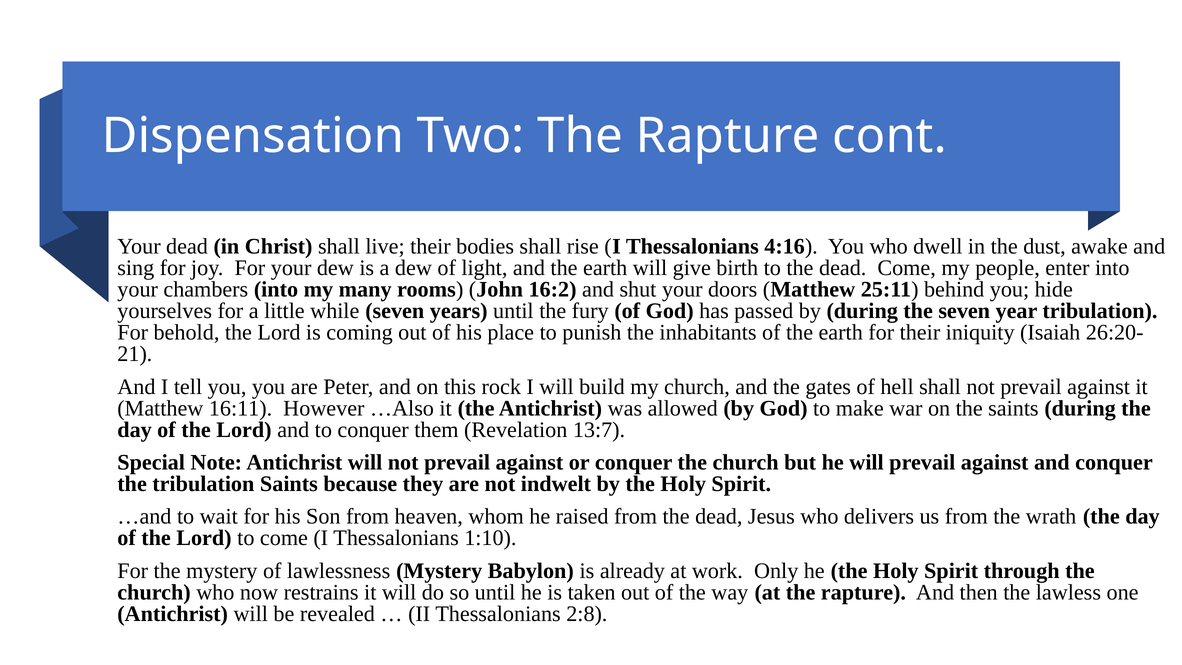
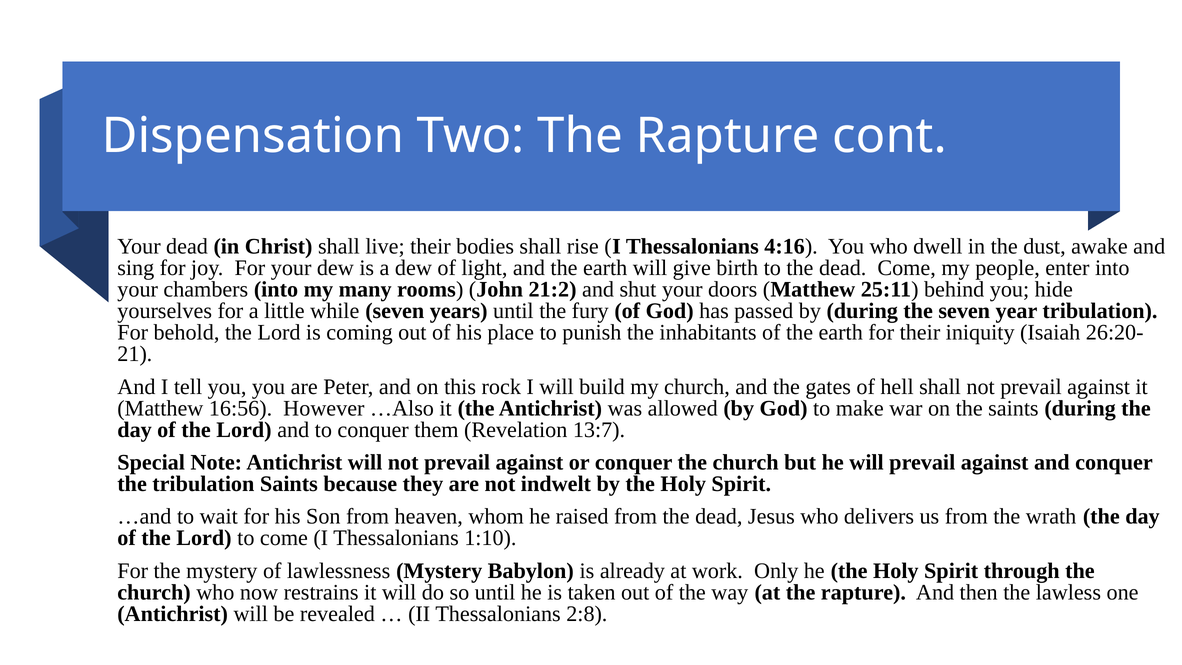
16:2: 16:2 -> 21:2 (553, 289)
16:11: 16:11 -> 16:56 (241, 408)
